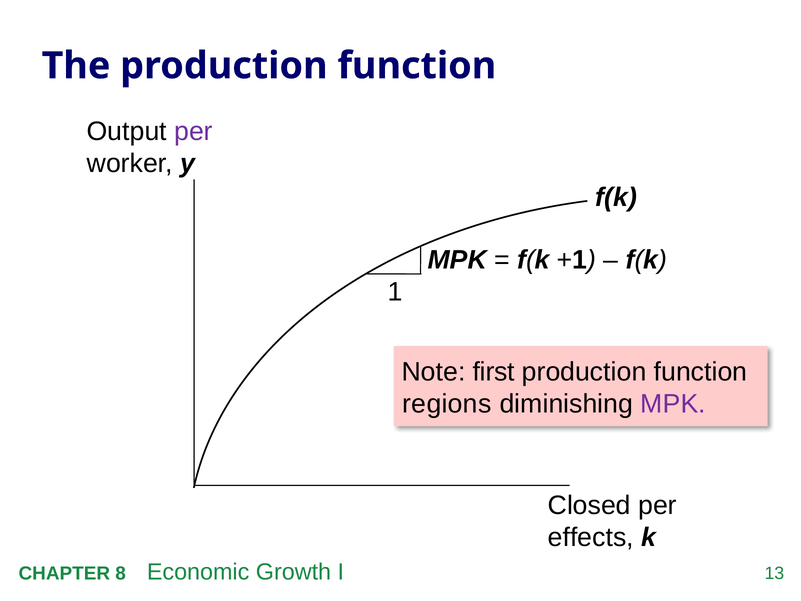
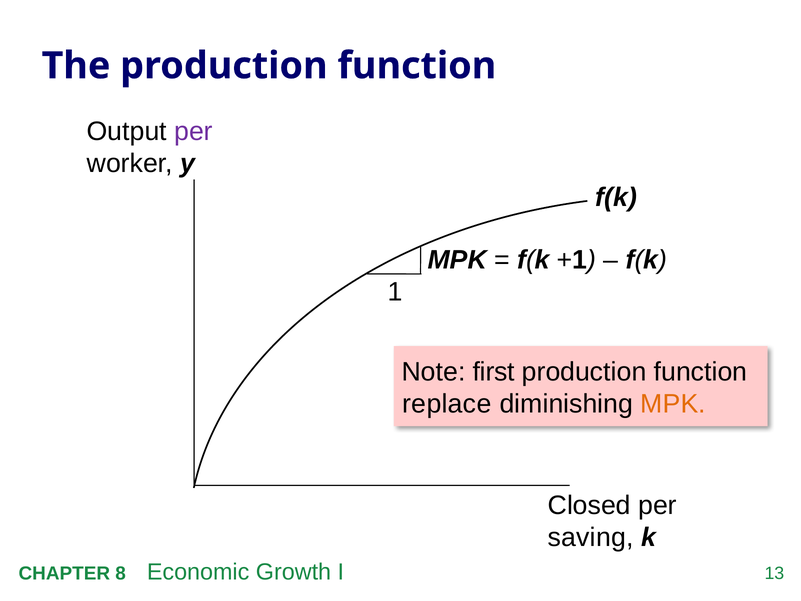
regions: regions -> replace (447, 404)
MPK colour: purple -> orange (673, 404)
effects: effects -> saving (591, 537)
